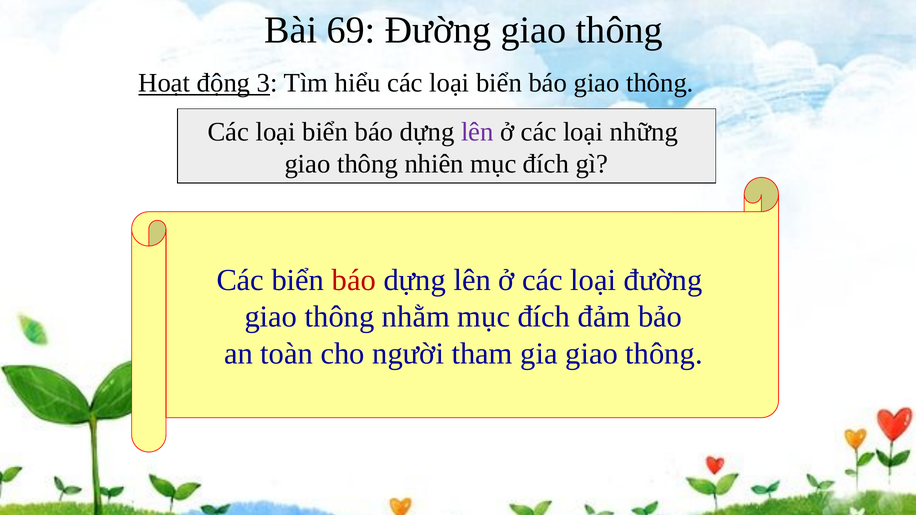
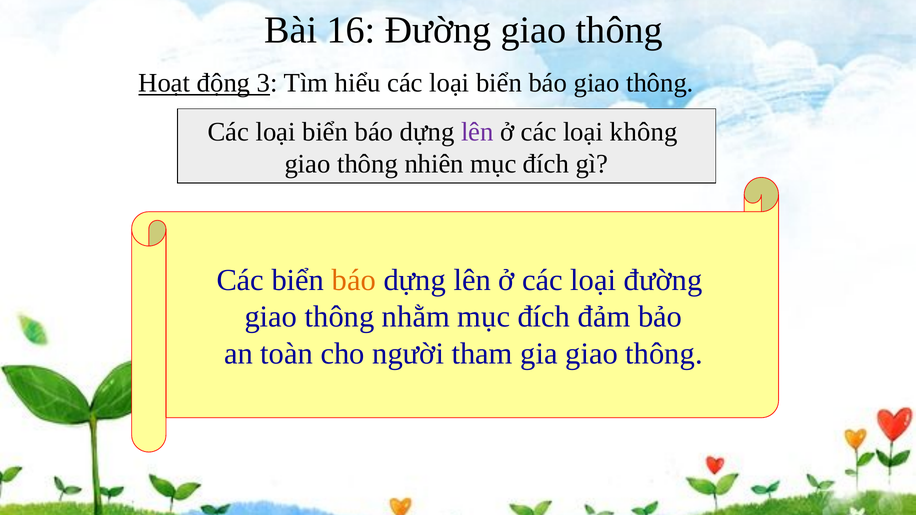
69: 69 -> 16 (351, 30)
những: những -> không (644, 132)
báo colour: red -> orange (354, 280)
